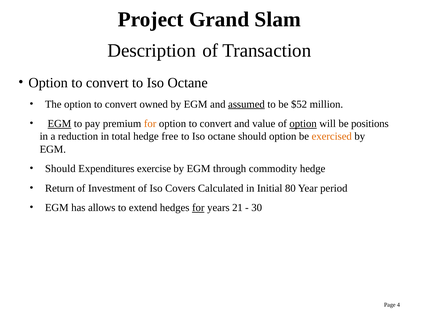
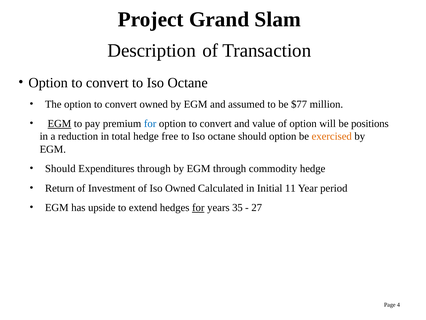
assumed underline: present -> none (246, 104)
$52: $52 -> $77 (299, 104)
for colour: orange -> blue (150, 123)
option underline: present -> none (303, 123)
Expenditures exercise: exercise -> through (154, 168)
Iso Covers: Covers -> Owned (180, 188)
80: 80 -> 11 (290, 188)
allows: allows -> upside (102, 207)
21: 21 -> 35 (237, 207)
30: 30 -> 27 (257, 207)
